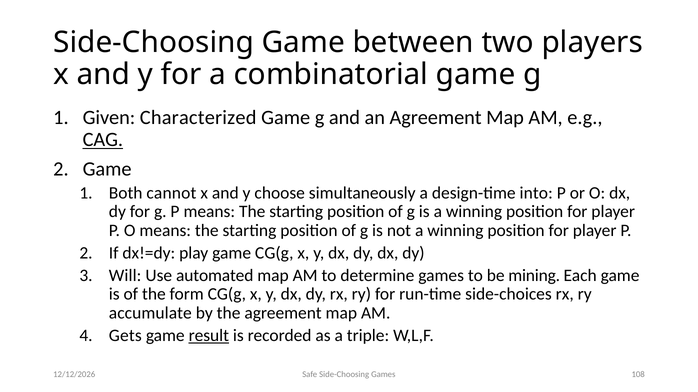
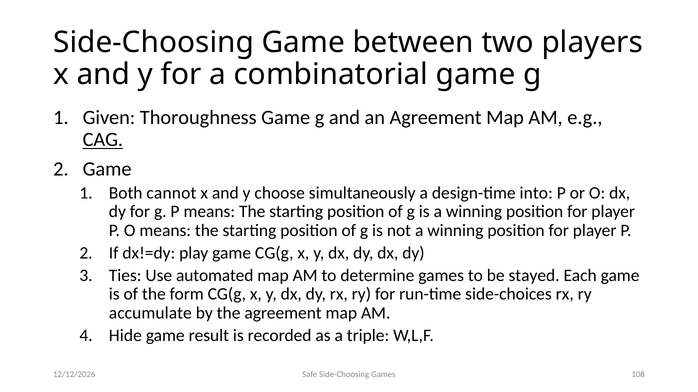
Characterized: Characterized -> Thoroughness (198, 118)
Will: Will -> Ties (125, 276)
mining: mining -> stayed (534, 276)
Gets: Gets -> Hide (125, 336)
result underline: present -> none (209, 336)
